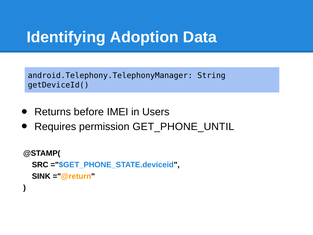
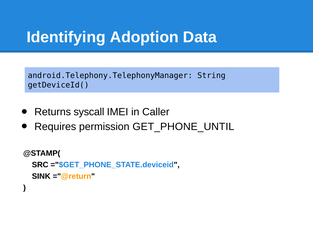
before: before -> syscall (89, 112)
Users: Users -> Caller (156, 112)
